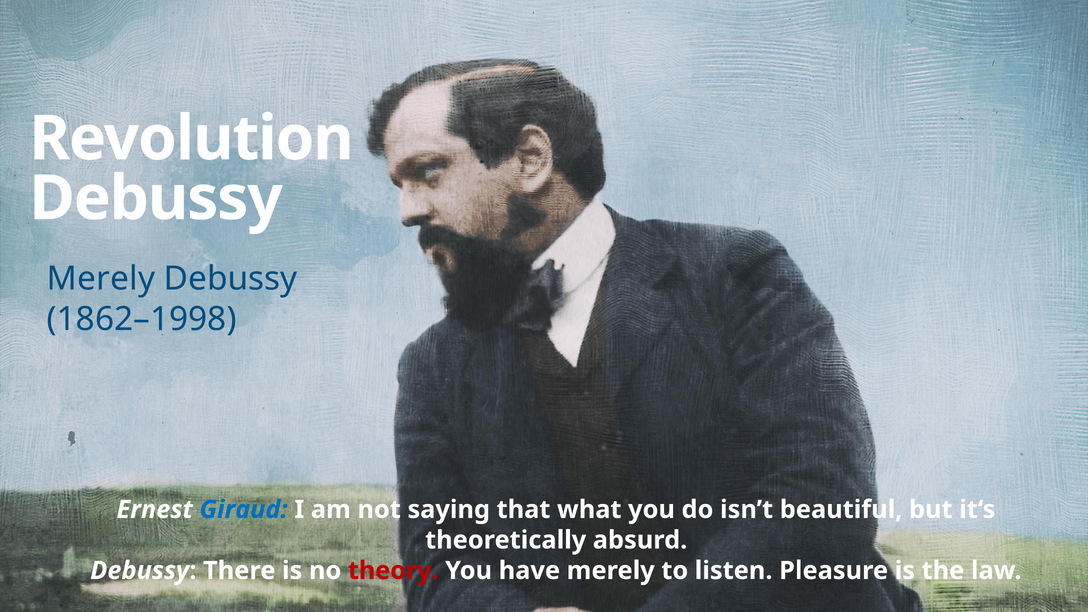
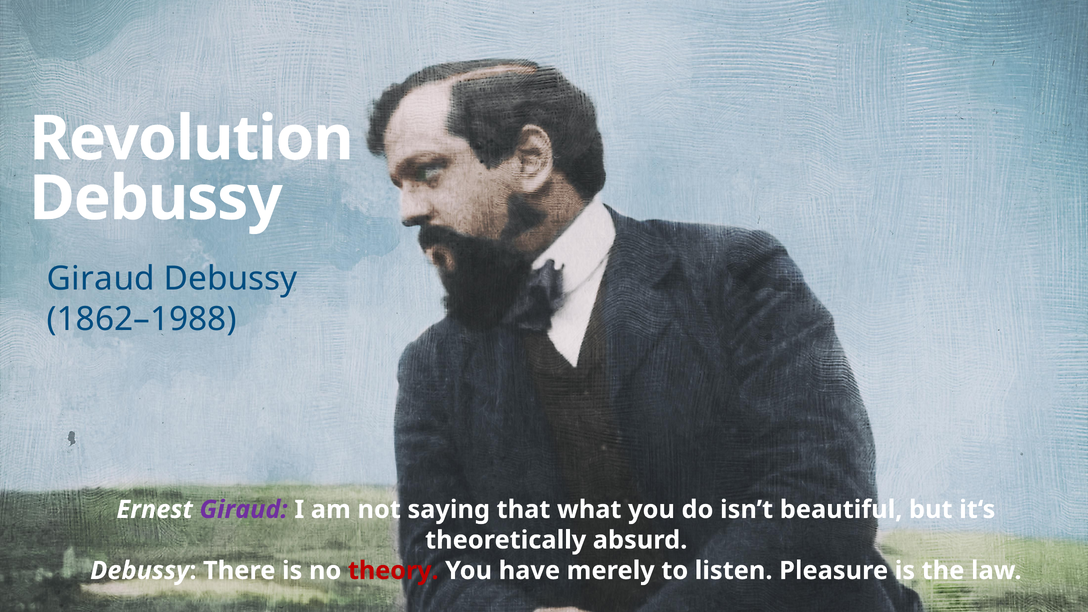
Merely: Merely -> Giraud (101, 279)
1862–1998: 1862–1998 -> 1862–1988 (142, 319)
Giraud colour: blue -> purple (244, 510)
